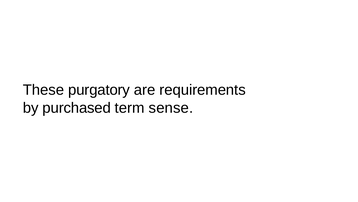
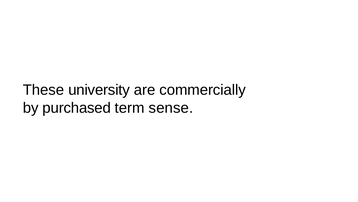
purgatory: purgatory -> university (99, 90)
requirements: requirements -> commercially (203, 90)
